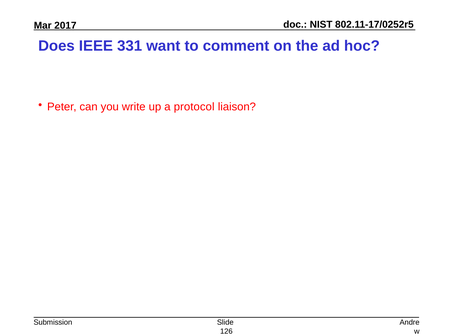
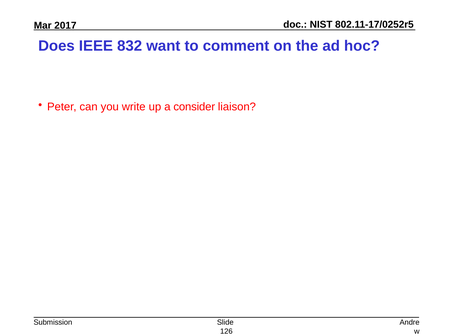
331: 331 -> 832 (130, 46)
protocol: protocol -> consider (194, 107)
